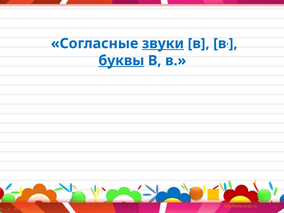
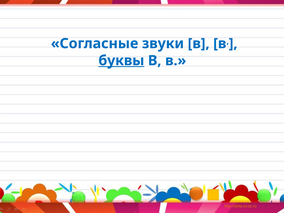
звуки underline: present -> none (163, 44)
